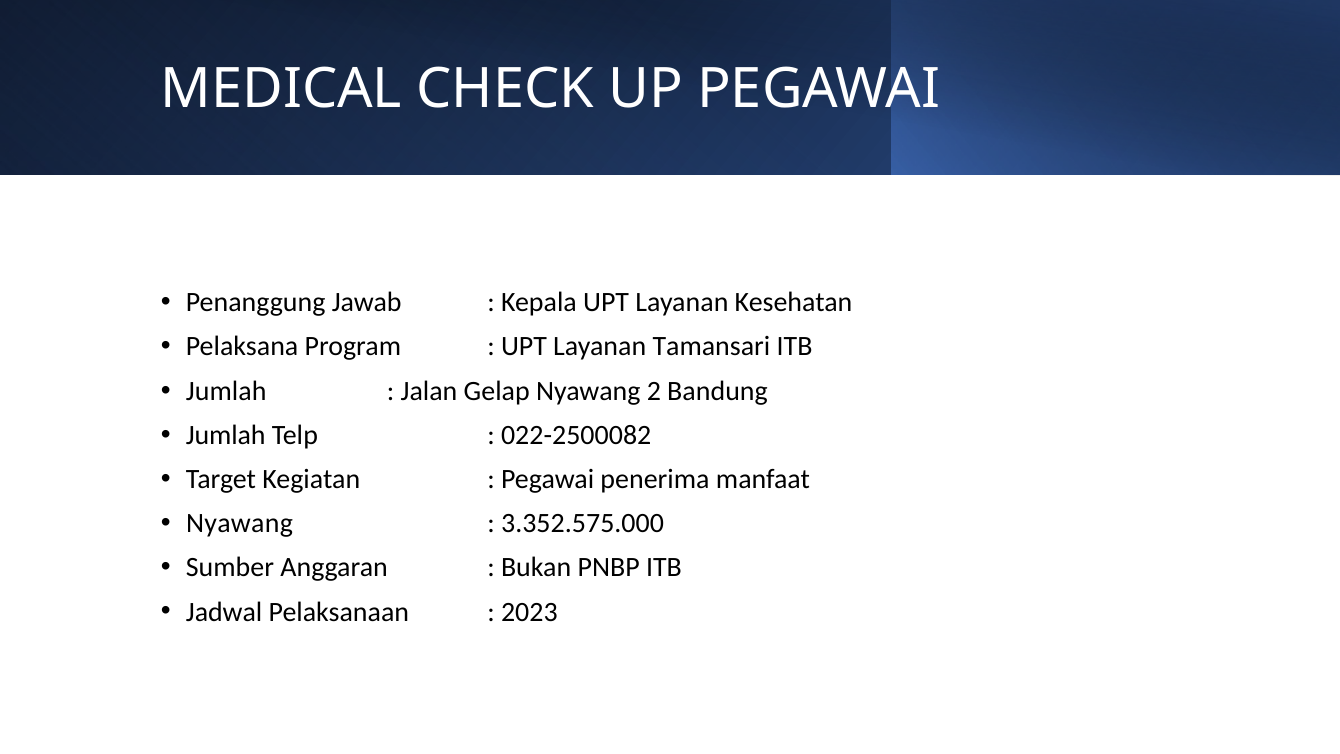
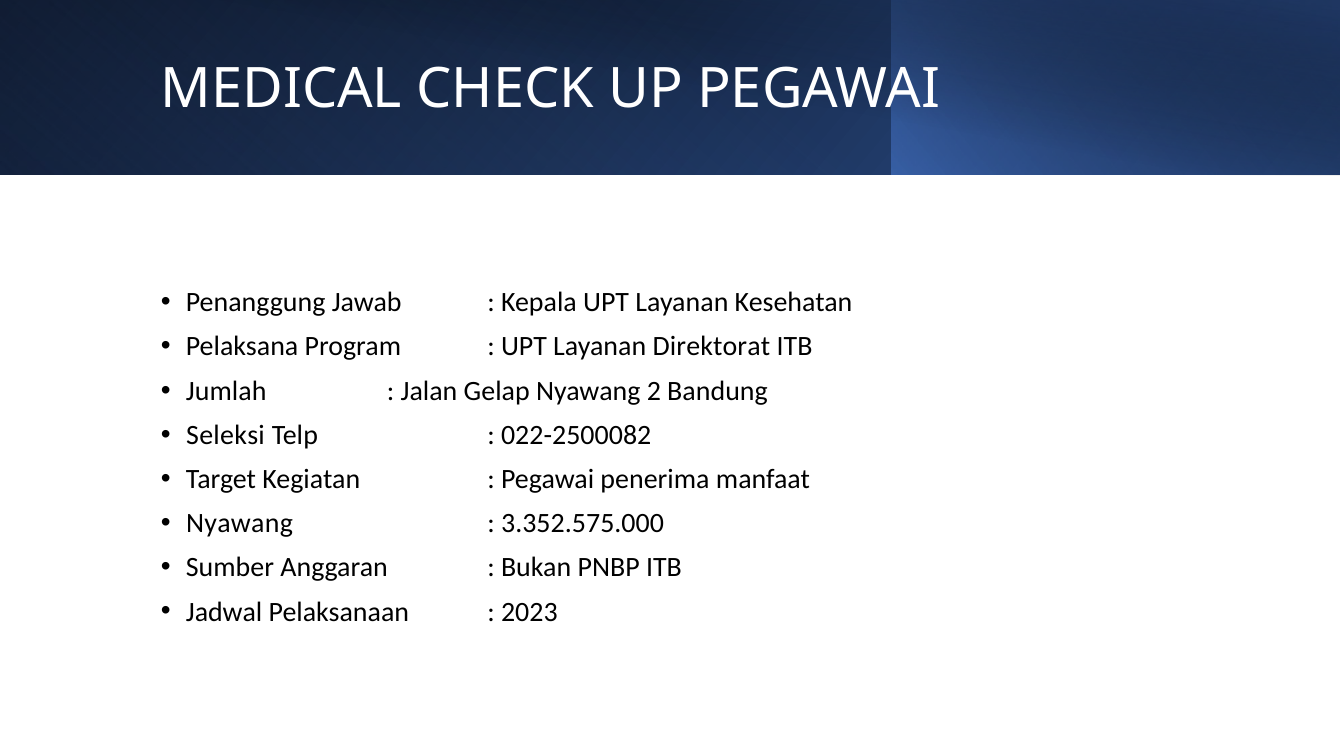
Tamansari: Tamansari -> Direktorat (711, 347)
Jumlah: Jumlah -> Seleksi (226, 435)
